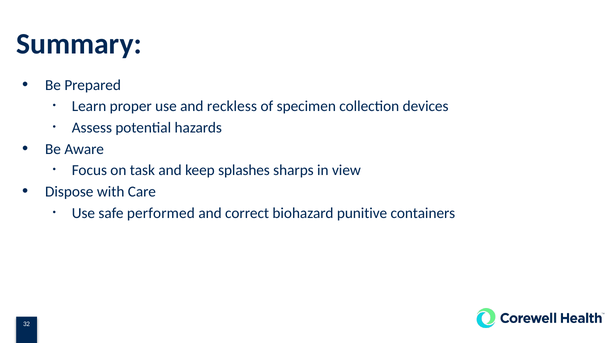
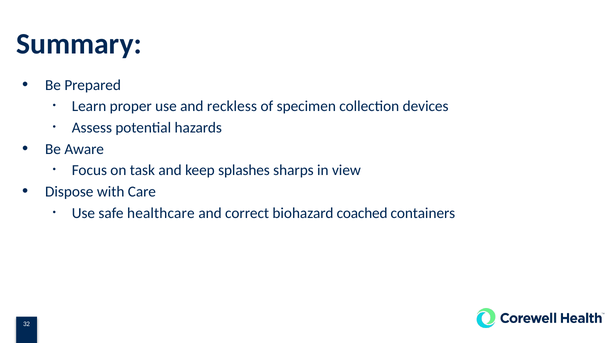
performed: performed -> healthcare (161, 213)
punitive: punitive -> coached (362, 213)
